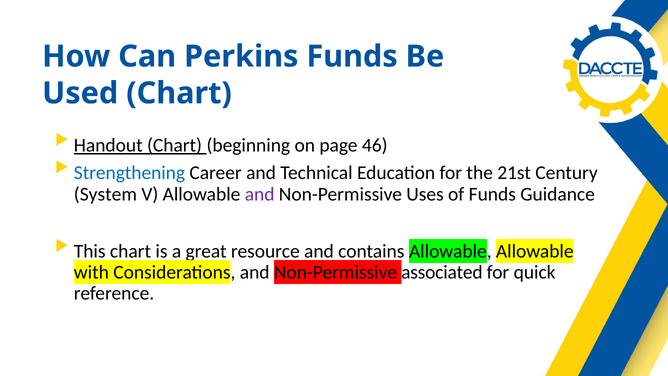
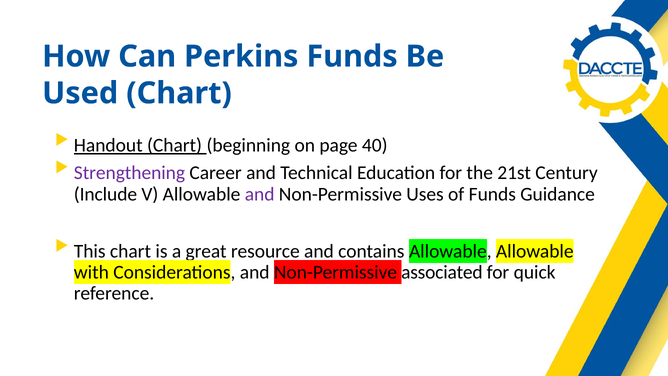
46: 46 -> 40 (375, 145)
Strengthening colour: blue -> purple (129, 173)
System: System -> Include (105, 194)
